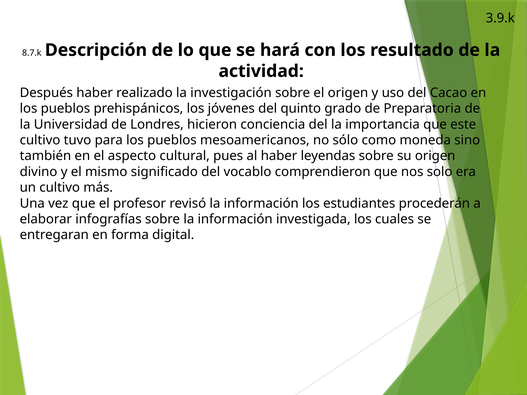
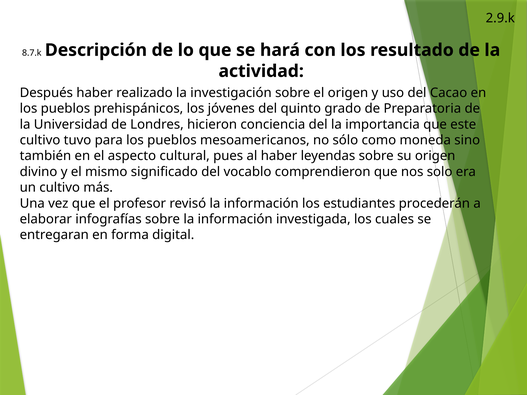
3.9.k: 3.9.k -> 2.9.k (500, 18)
